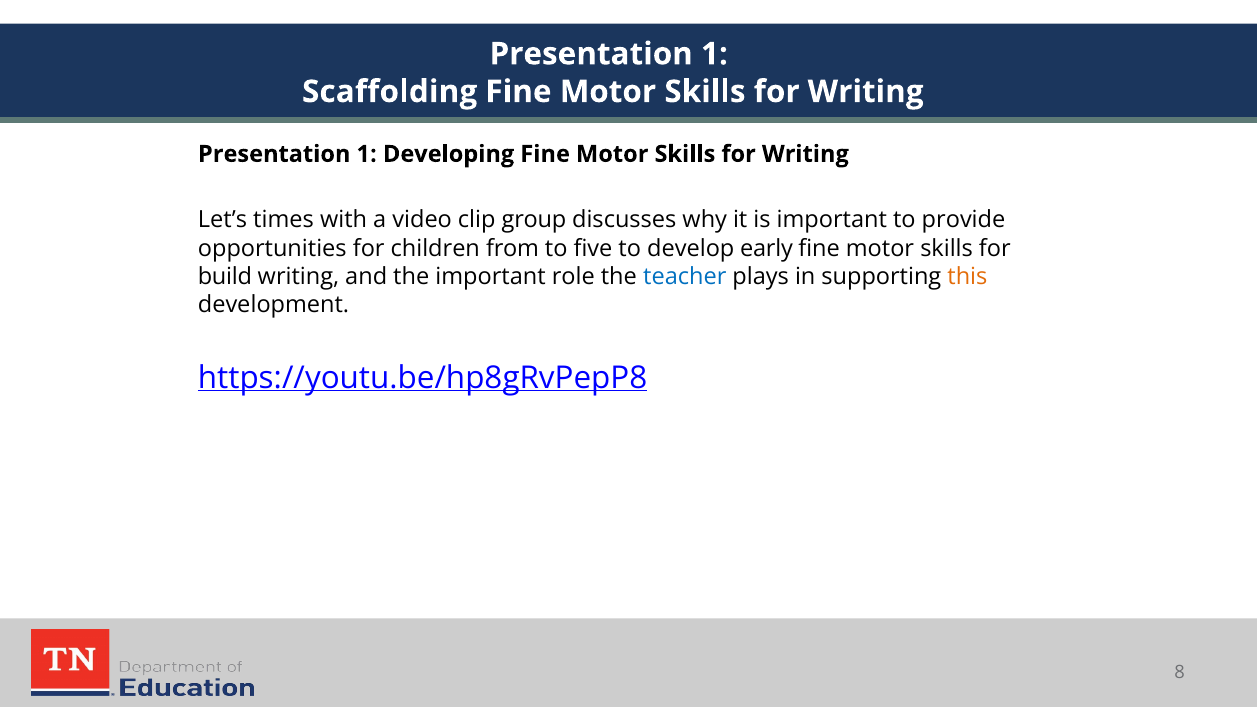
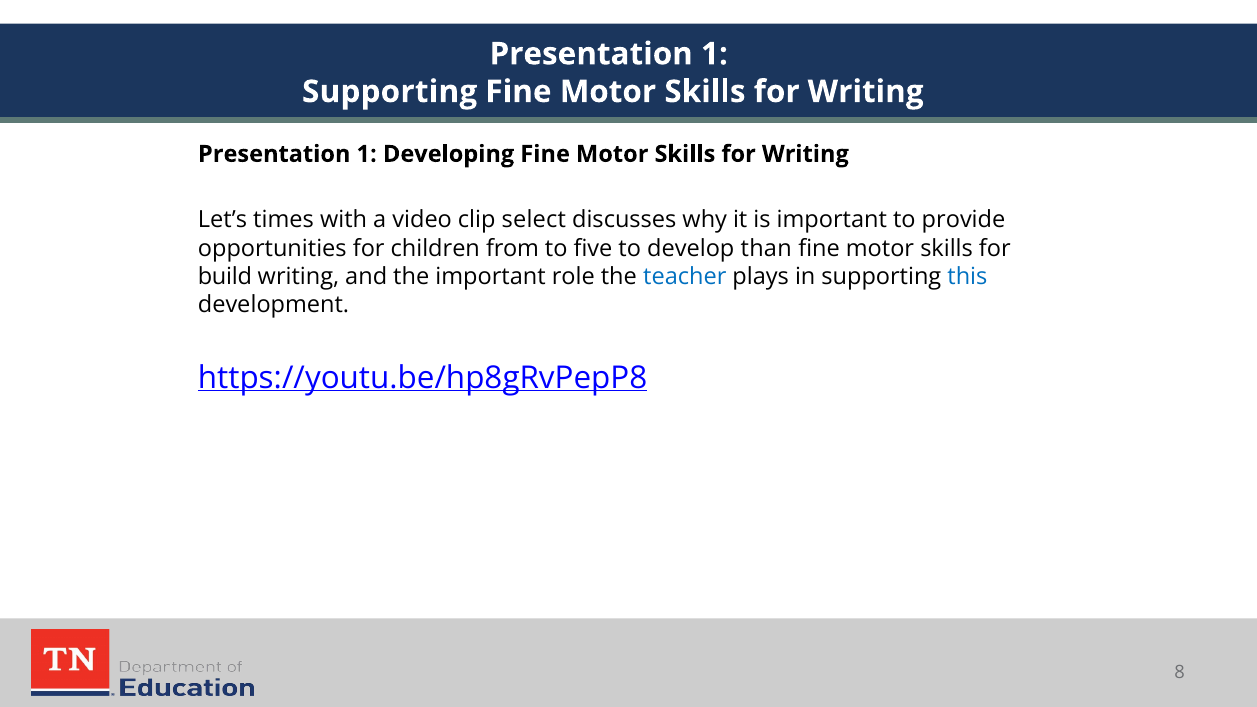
Scaffolding: Scaffolding -> Supporting (390, 92)
group: group -> select (534, 220)
early: early -> than (766, 248)
this colour: orange -> blue (967, 277)
